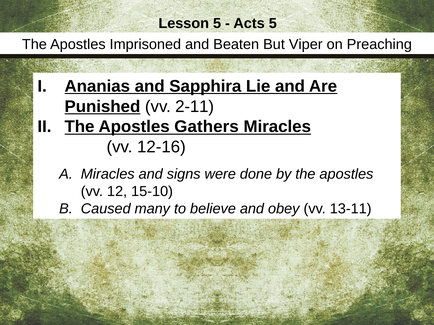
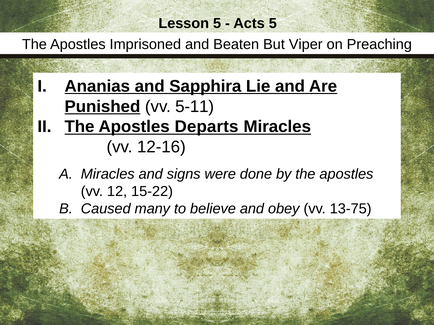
2-11: 2-11 -> 5-11 (195, 107)
Gathers: Gathers -> Departs (207, 127)
15-10: 15-10 -> 15-22 (152, 192)
13-11: 13-11 -> 13-75 (351, 209)
